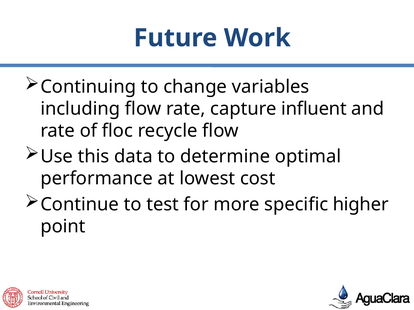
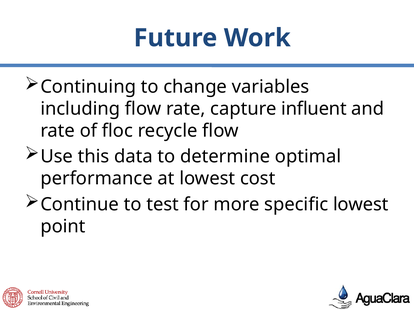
specific higher: higher -> lowest (361, 205)
